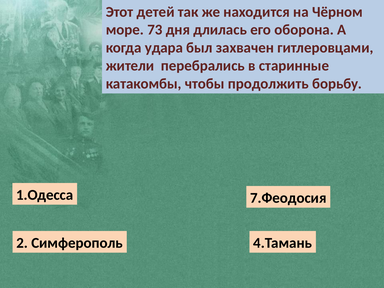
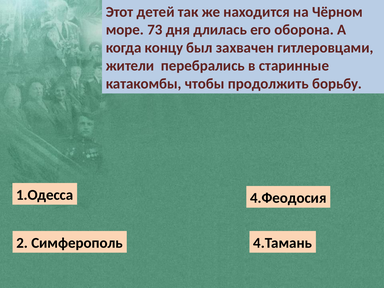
удара: удара -> концу (164, 48)
7.Феодосия: 7.Феодосия -> 4.Феодосия (288, 198)
